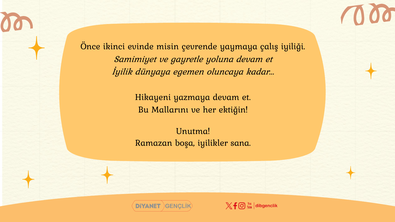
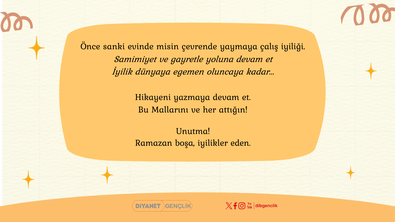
ikinci: ikinci -> sanki (114, 46)
ektiğin: ektiğin -> attığın (233, 110)
sana: sana -> eden (241, 143)
